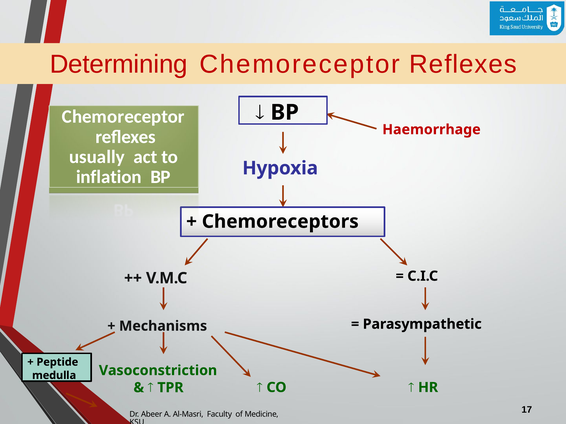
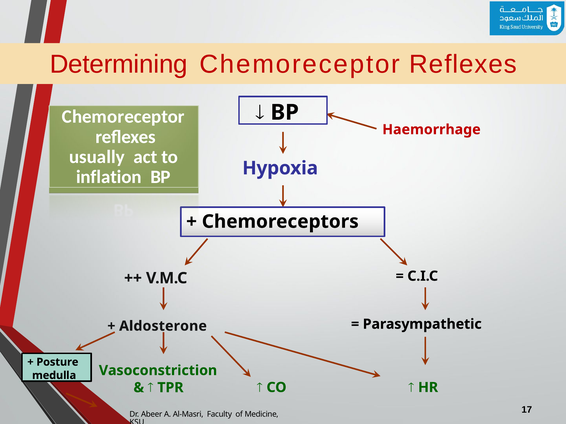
Mechanisms: Mechanisms -> Aldosterone (163, 326)
Peptide: Peptide -> Posture (57, 362)
